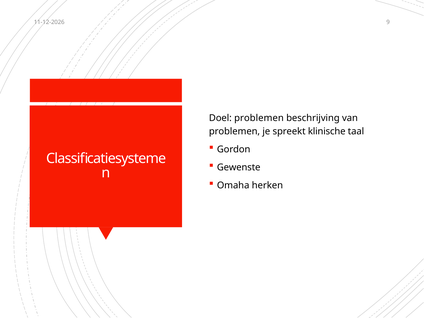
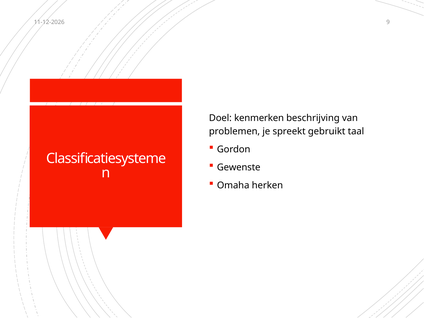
Doel problemen: problemen -> kenmerken (259, 118)
klinische: klinische -> gebruikt (327, 132)
